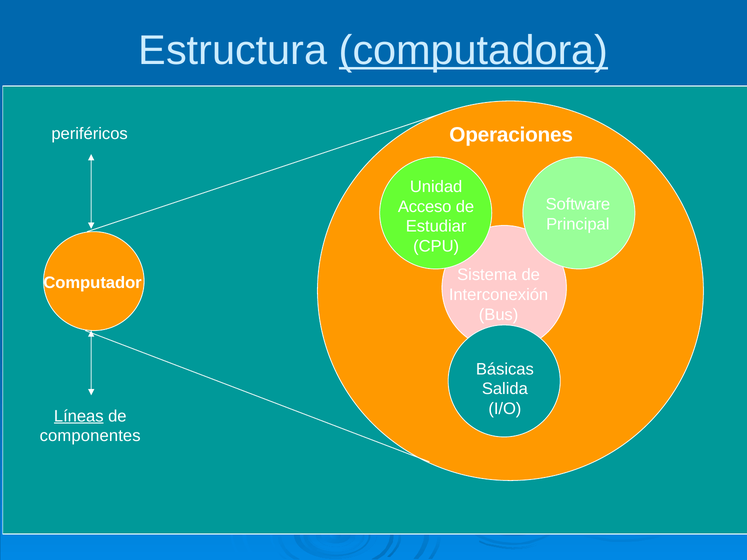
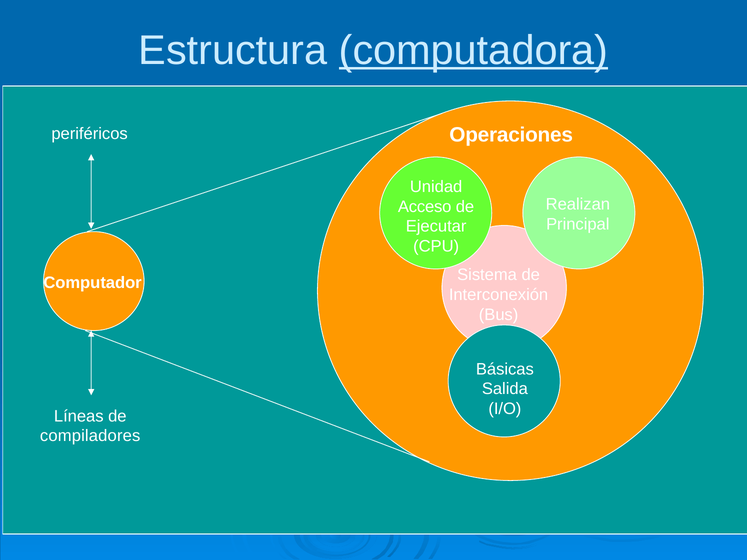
Software: Software -> Realizan (578, 205)
Estudiar: Estudiar -> Ejecutar (436, 227)
Líneas underline: present -> none (79, 416)
componentes: componentes -> compiladores (90, 436)
